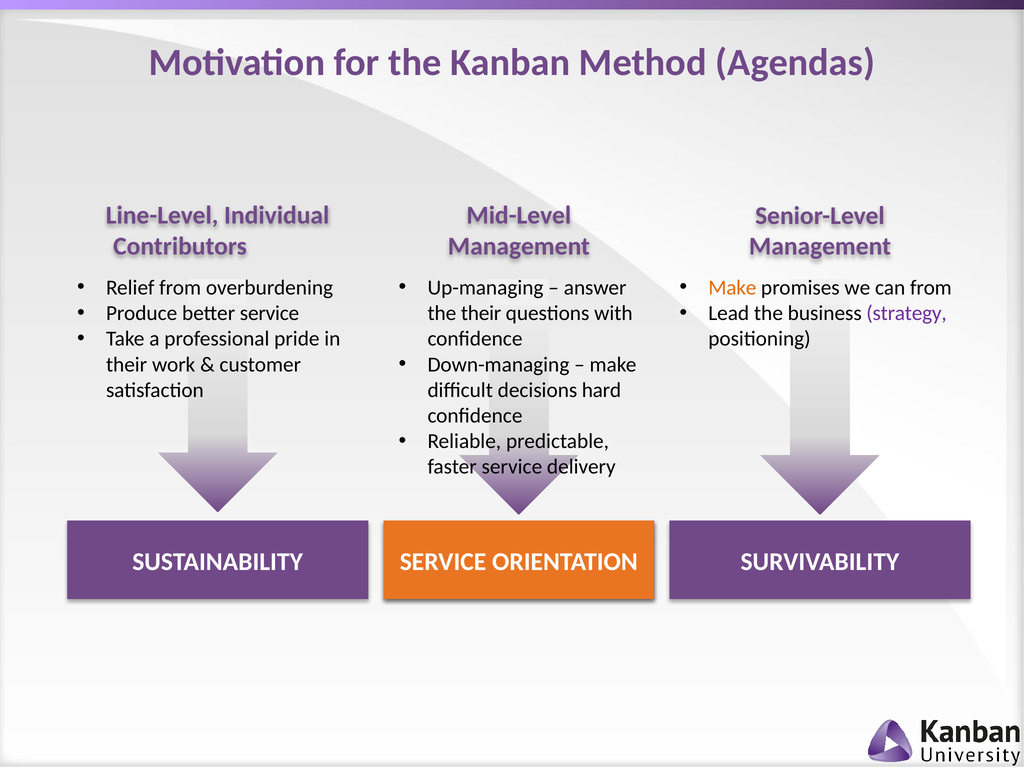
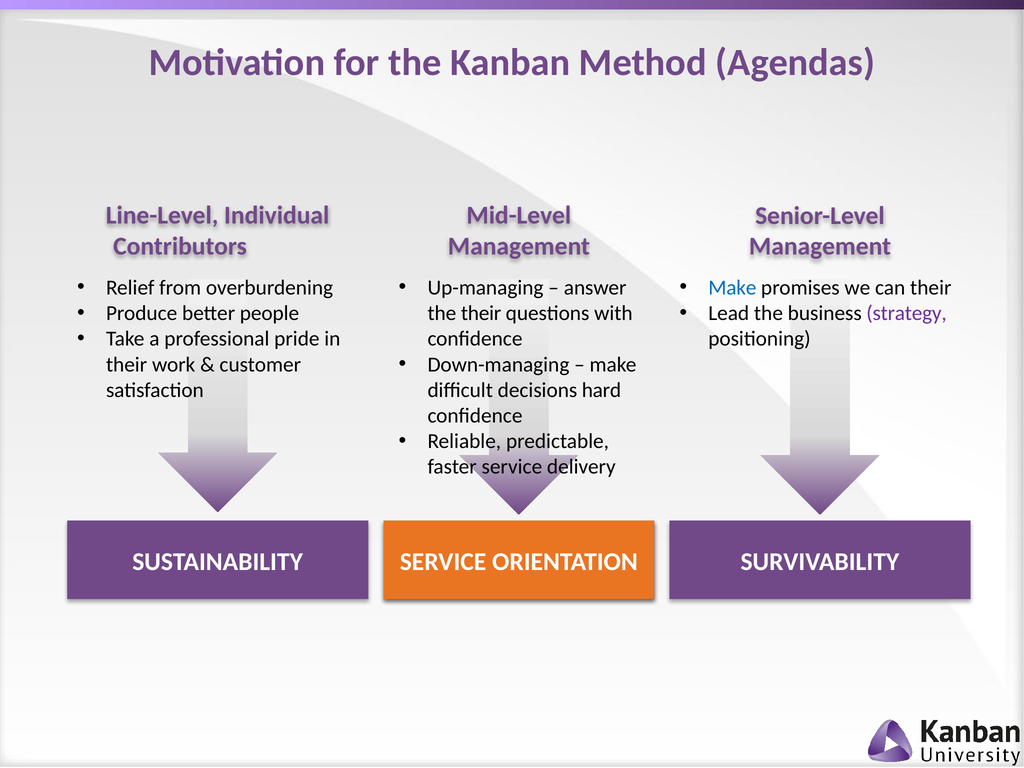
Make colour: orange -> blue (732, 288)
can from: from -> their (931, 288)
better service: service -> people (269, 313)
